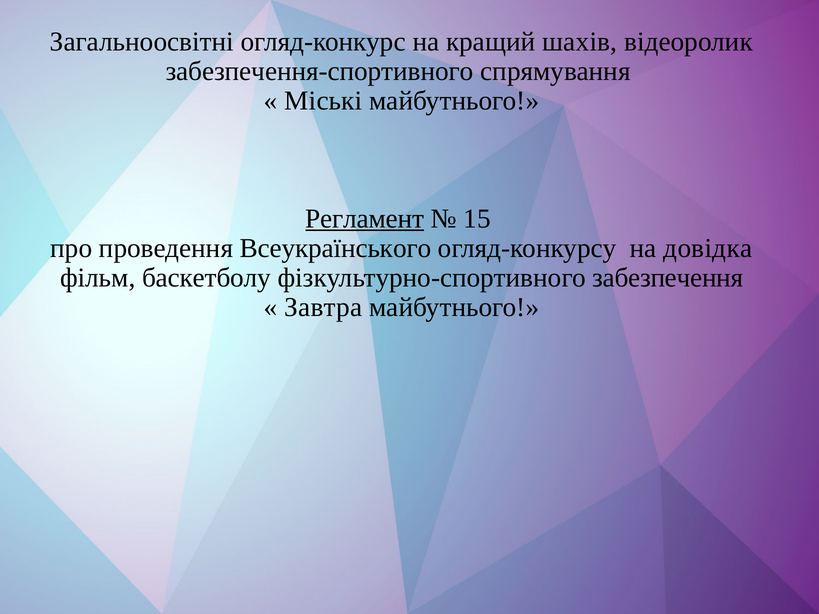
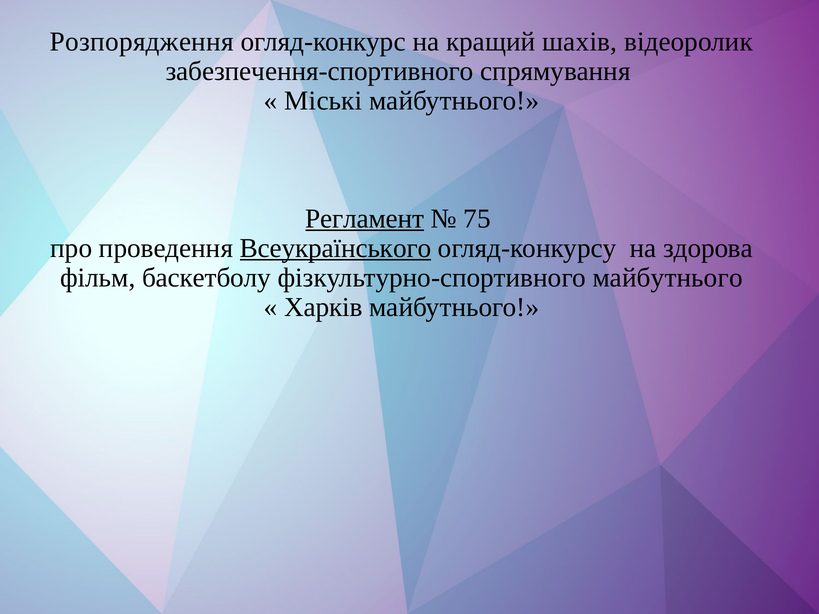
Загальноосвітні: Загальноосвітні -> Розпорядження (142, 42)
15: 15 -> 75 (477, 219)
Всеукраїнського underline: none -> present (336, 248)
довідка: довідка -> здорова (708, 248)
фізкультурно-спортивного забезпечення: забезпечення -> майбутнього (668, 278)
Завтра: Завтра -> Харків (324, 307)
